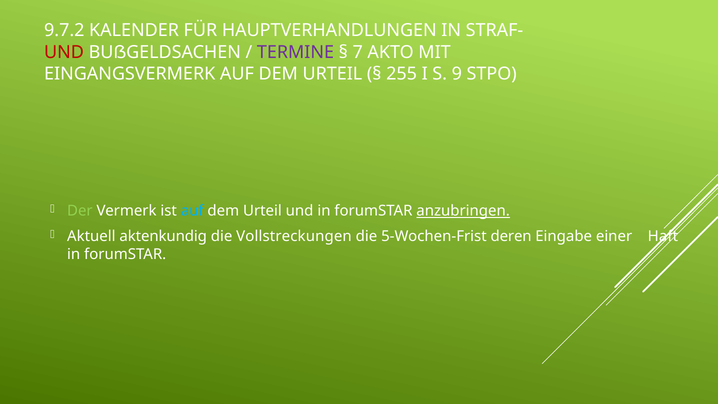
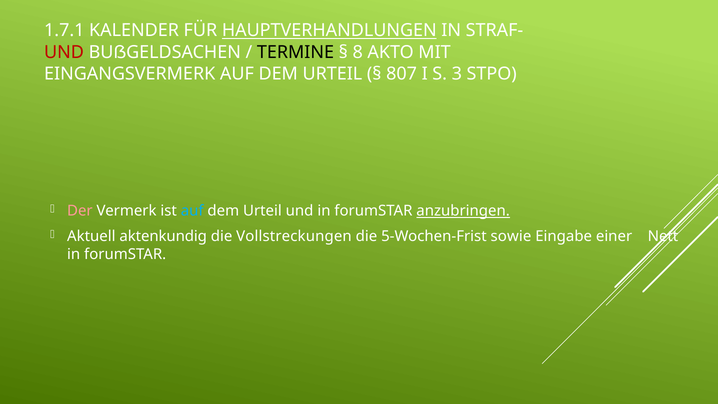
9.7.2: 9.7.2 -> 1.7.1 (64, 31)
HAUPTVERHANDLUNGEN underline: none -> present (329, 31)
TERMINE colour: purple -> black (295, 52)
7: 7 -> 8 (358, 52)
255: 255 -> 807 (402, 74)
9: 9 -> 3 (457, 74)
Der colour: light green -> pink (80, 211)
deren: deren -> sowie (511, 236)
Haft: Haft -> Nett (663, 236)
